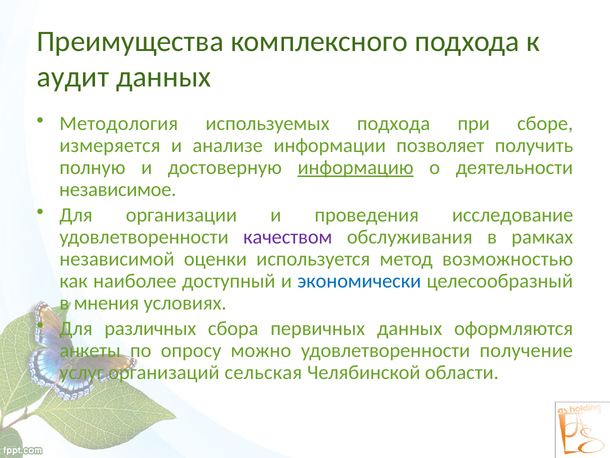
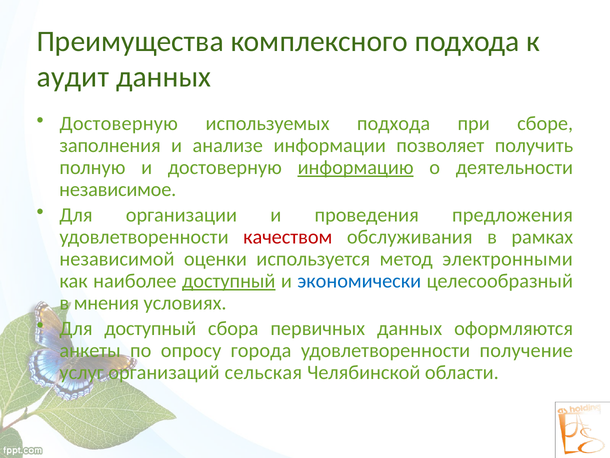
Методология: Методология -> Достоверную (119, 123)
измеряется: измеряется -> заполнения (110, 145)
исследование: исследование -> предложения (513, 215)
качеством colour: purple -> red (288, 237)
возможностью: возможностью -> электронными (508, 259)
доступный underline: none -> present (229, 281)
Для различных: различных -> доступный (150, 328)
можно: можно -> города (261, 350)
